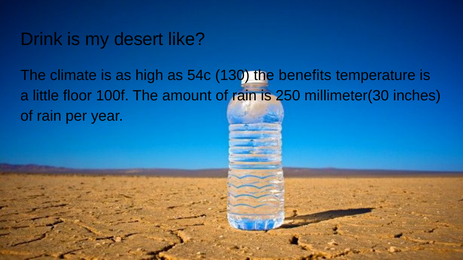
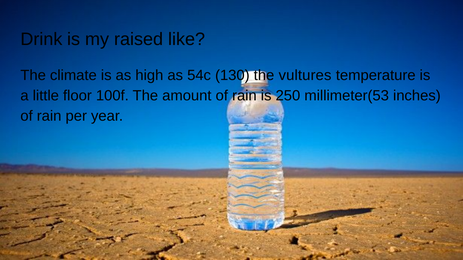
desert: desert -> raised (139, 39)
benefits: benefits -> vultures (305, 76)
millimeter(30: millimeter(30 -> millimeter(53 (347, 96)
